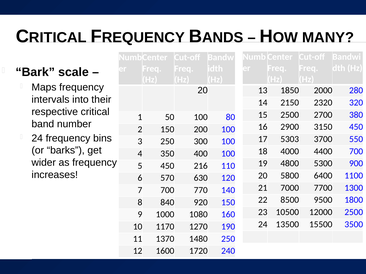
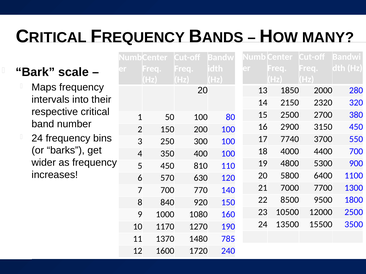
5303: 5303 -> 7740 (290, 139)
216: 216 -> 810 (201, 166)
1480 250: 250 -> 785 (228, 239)
